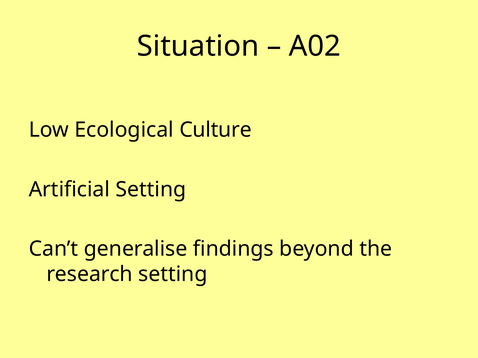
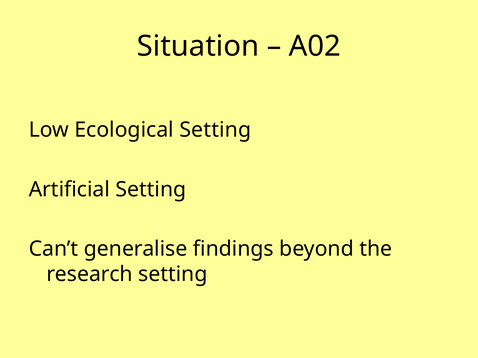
Ecological Culture: Culture -> Setting (215, 130)
